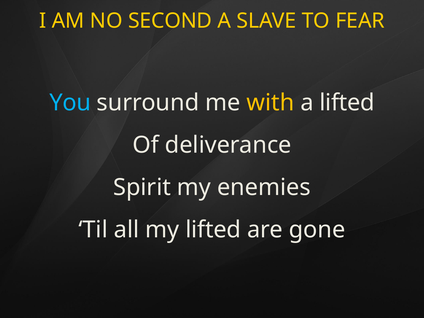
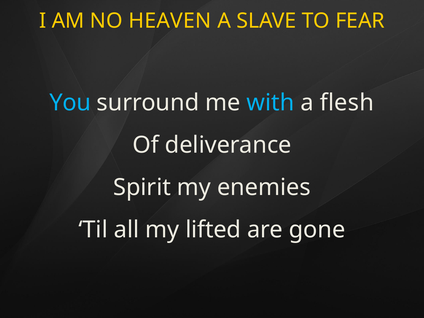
SECOND: SECOND -> HEAVEN (170, 21)
with colour: yellow -> light blue (270, 103)
a lifted: lifted -> flesh (347, 103)
